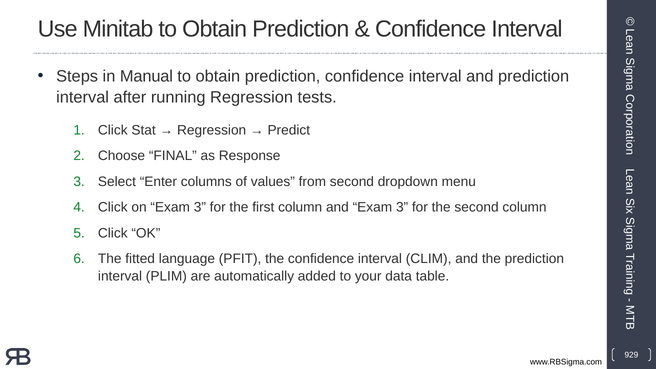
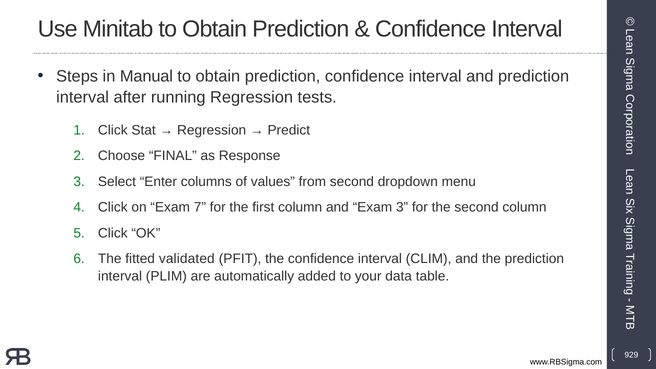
on Exam 3: 3 -> 7 (200, 207)
language: language -> validated (187, 259)
